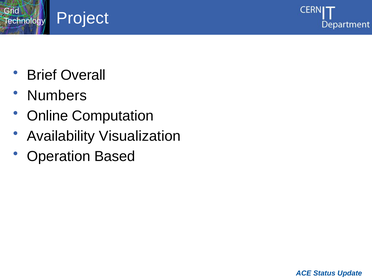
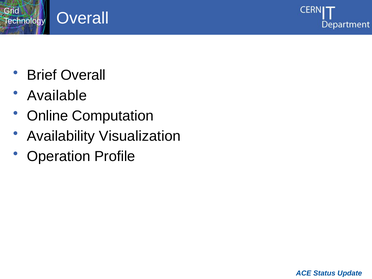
Project: Project -> Overall (83, 18)
Numbers: Numbers -> Available (57, 95)
Based: Based -> Profile (115, 156)
